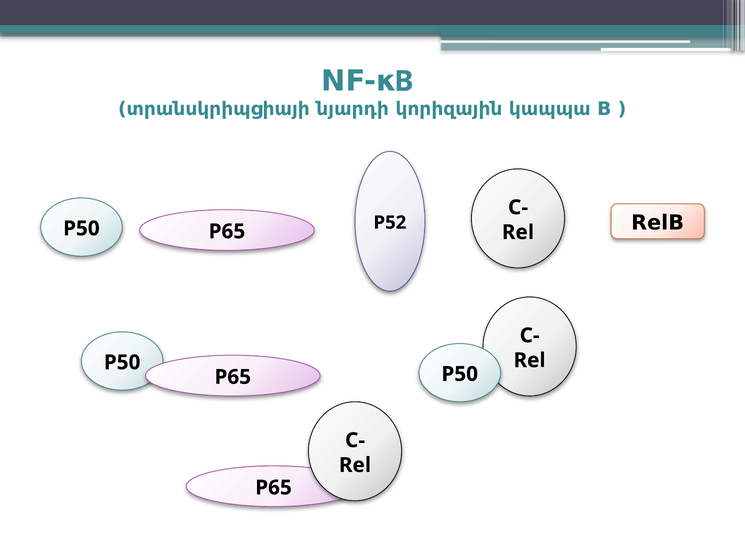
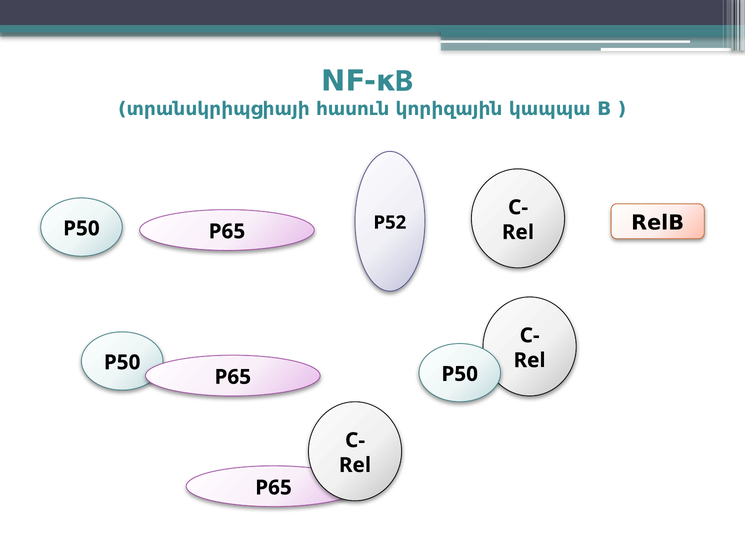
նյարդի: նյարդի -> հասուն (353, 109)
